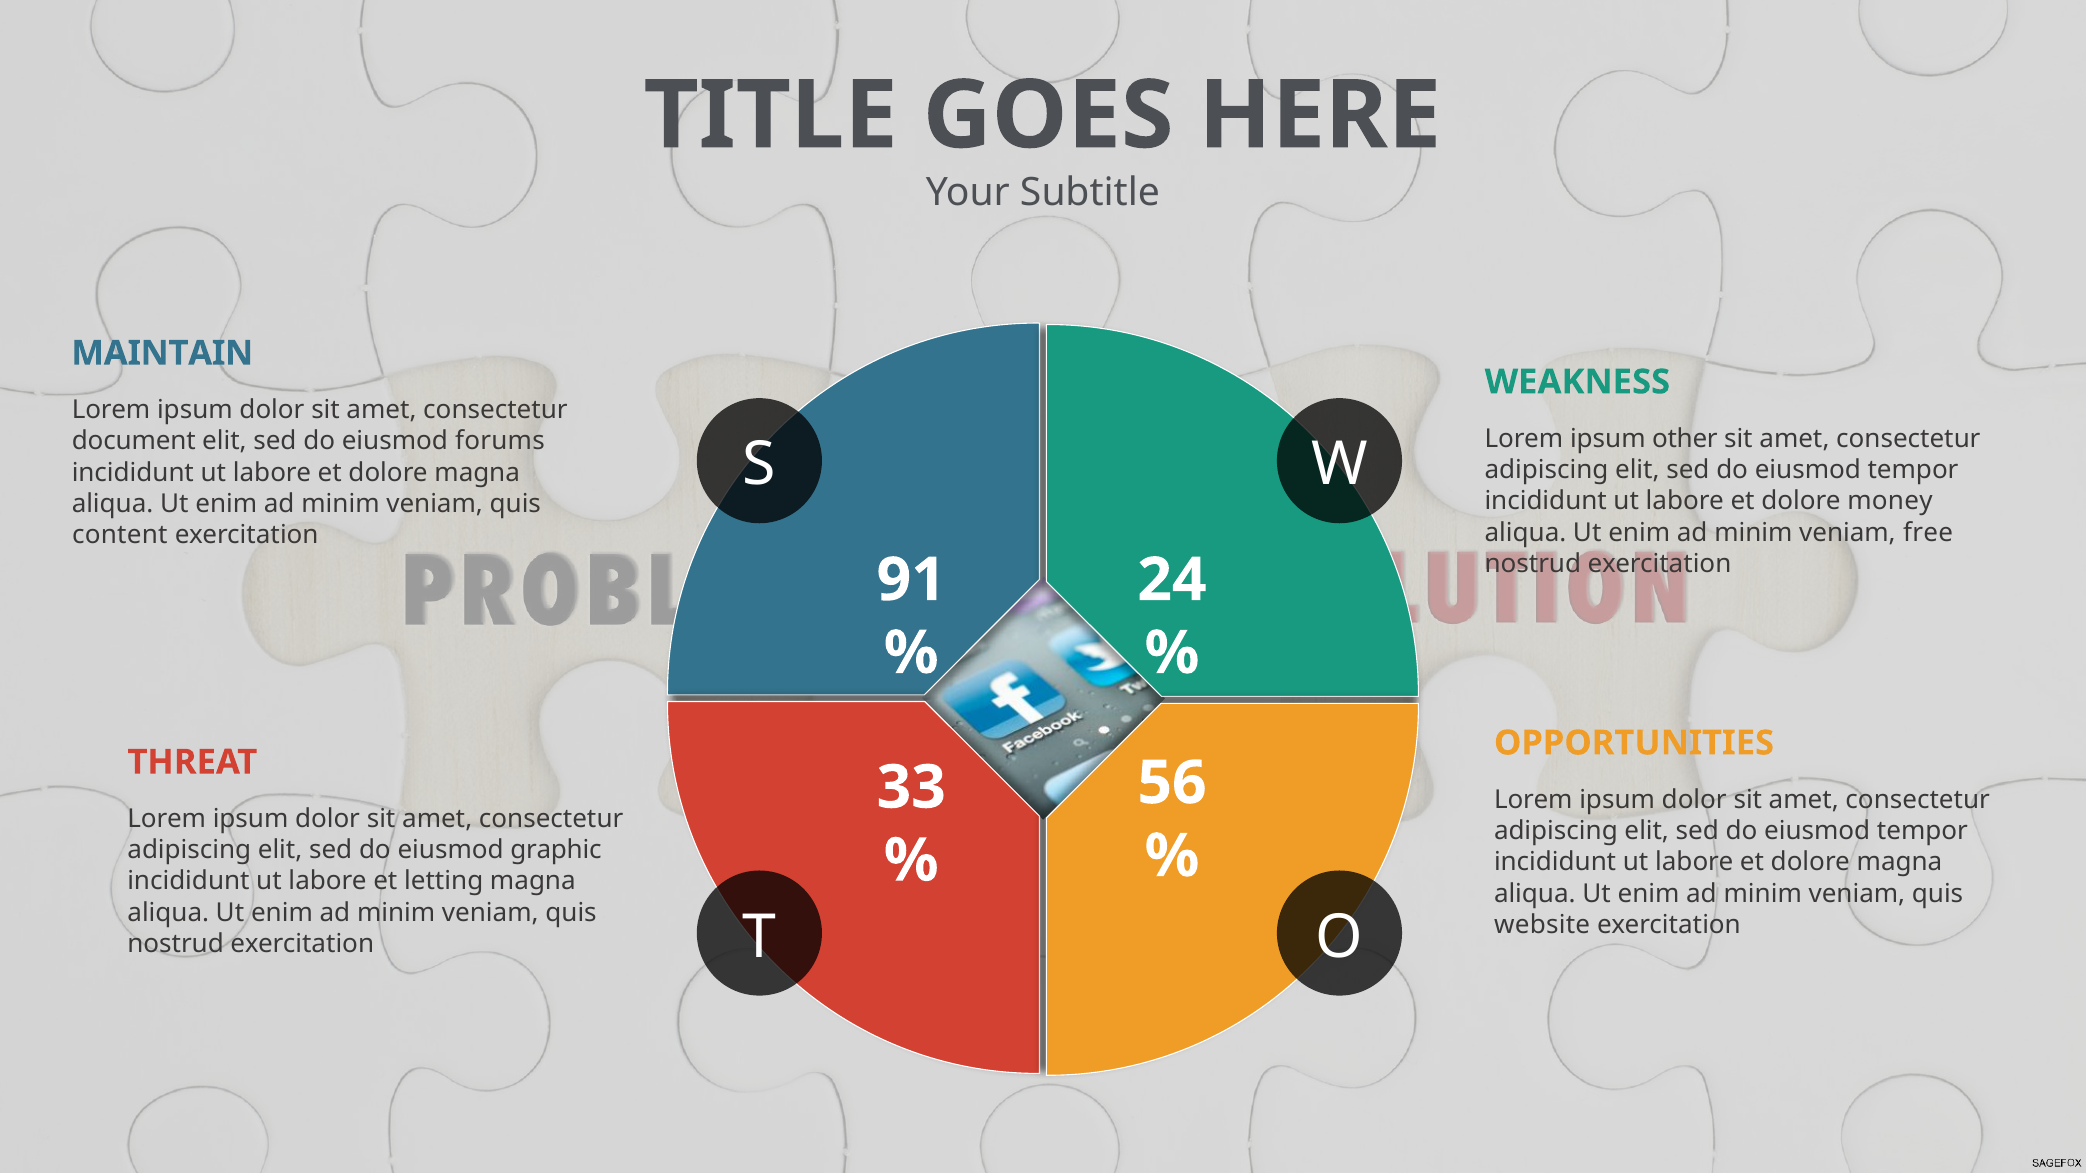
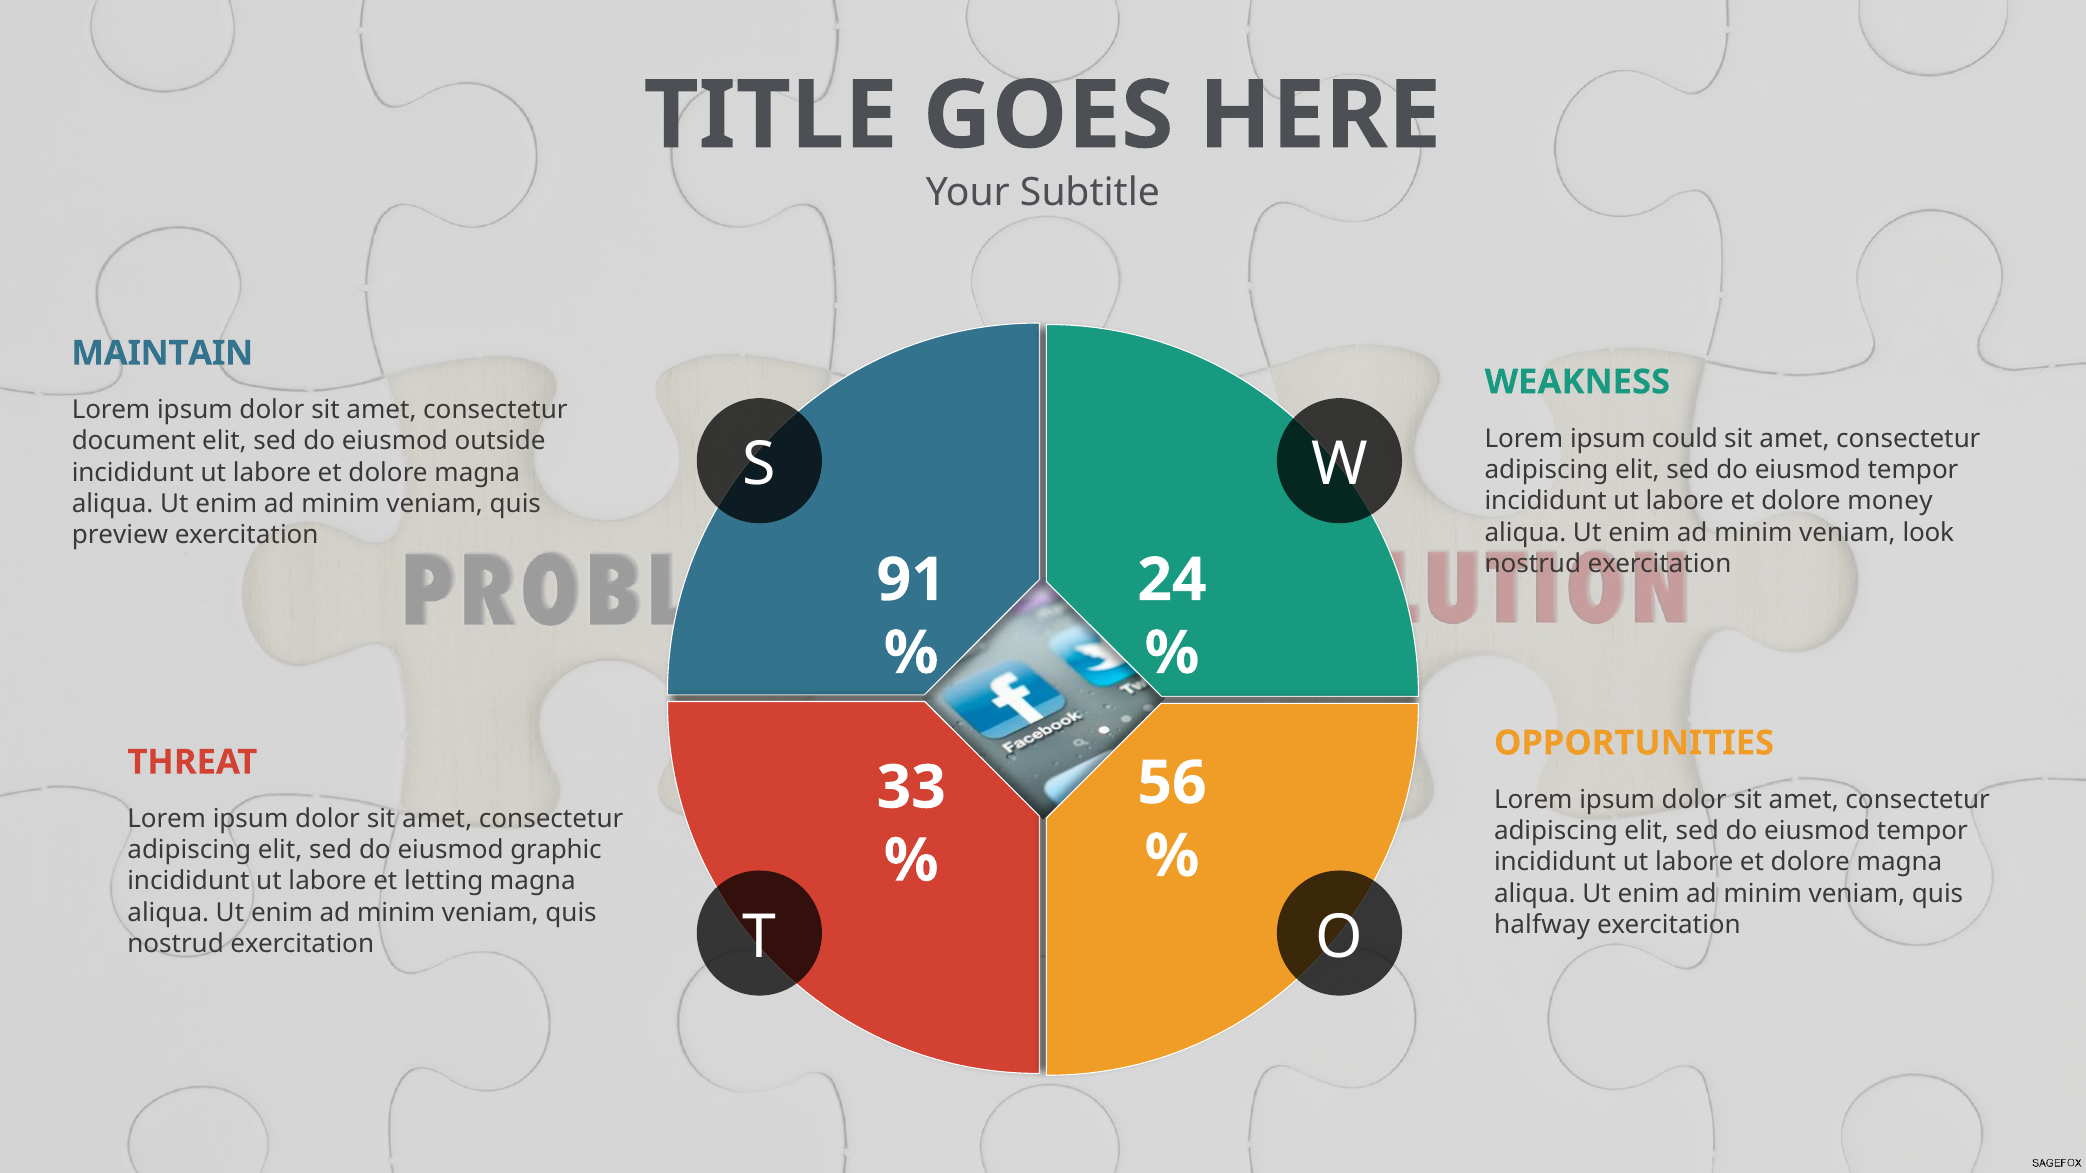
other: other -> could (1685, 439)
forums: forums -> outside (500, 441)
free: free -> look (1928, 533)
content: content -> preview (120, 535)
website: website -> halfway (1542, 925)
